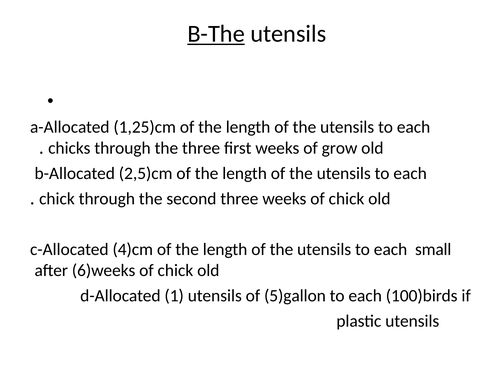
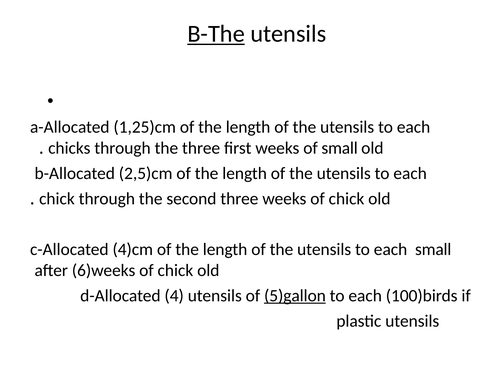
of grow: grow -> small (340, 148)
1: 1 -> 4 (174, 296)
5)gallon underline: none -> present (295, 296)
